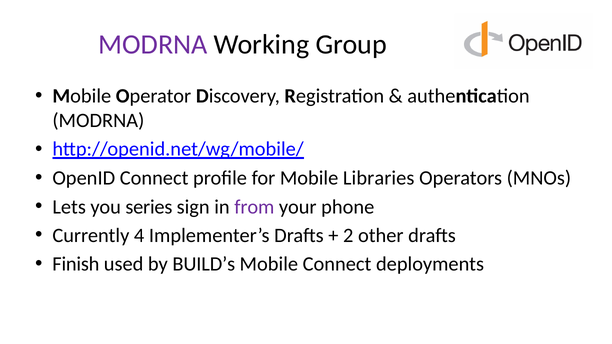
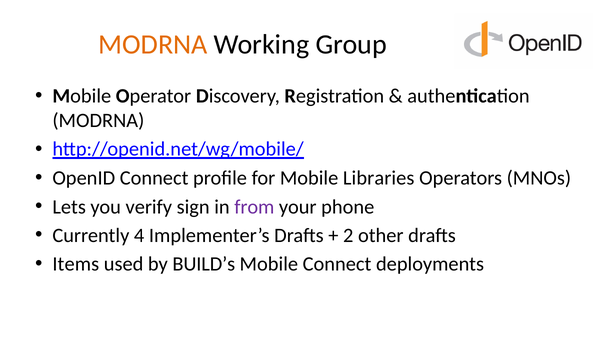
MODRNA colour: purple -> orange (153, 44)
series: series -> verify (149, 207)
Finish: Finish -> Items (76, 264)
